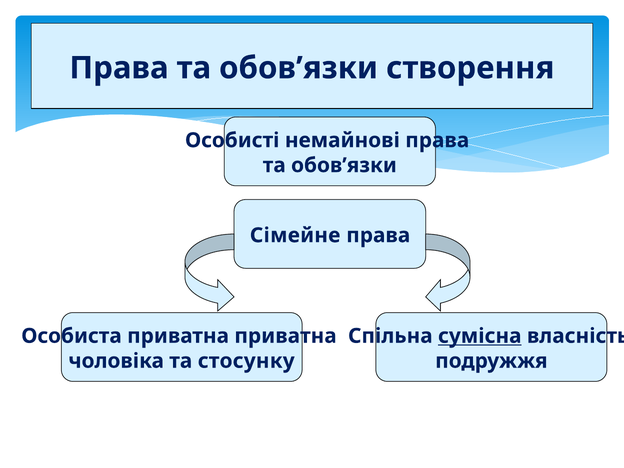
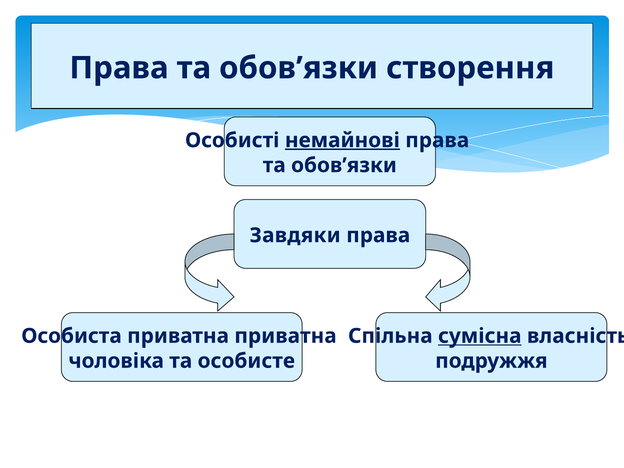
немайнові underline: none -> present (342, 140)
Сімейне: Сімейне -> Завдяки (295, 235)
стосунку: стосунку -> особисте (246, 361)
